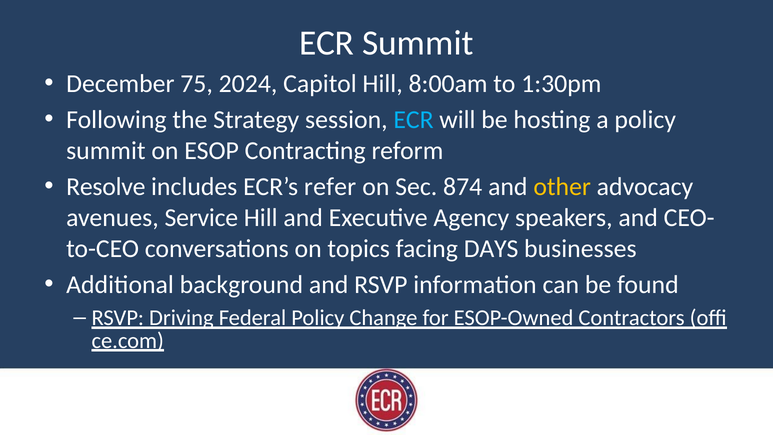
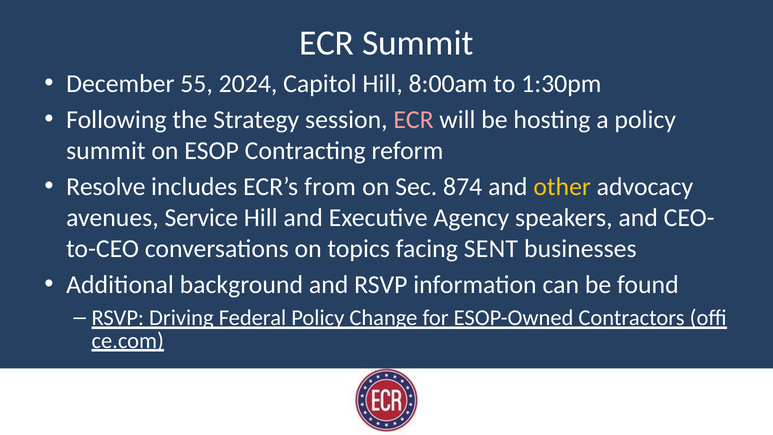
75: 75 -> 55 (197, 84)
ECR colour: light blue -> pink (414, 120)
refer: refer -> from (330, 187)
DAYS: DAYS -> SENT (491, 248)
